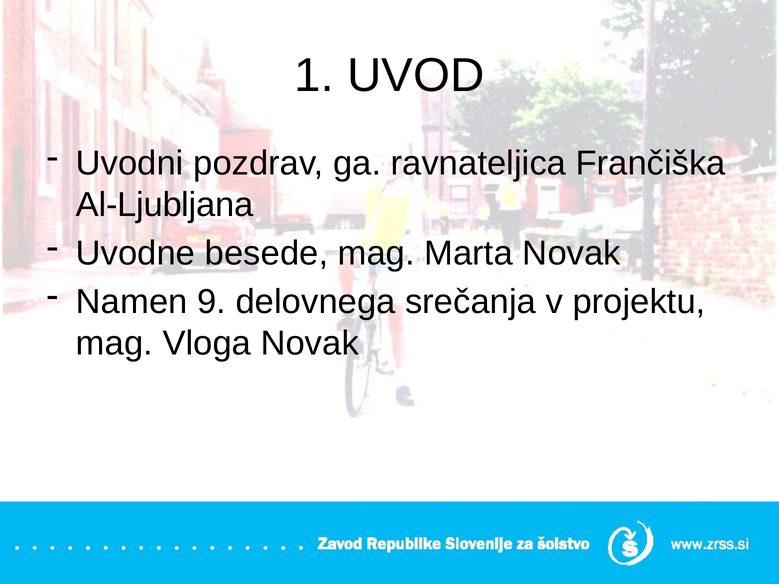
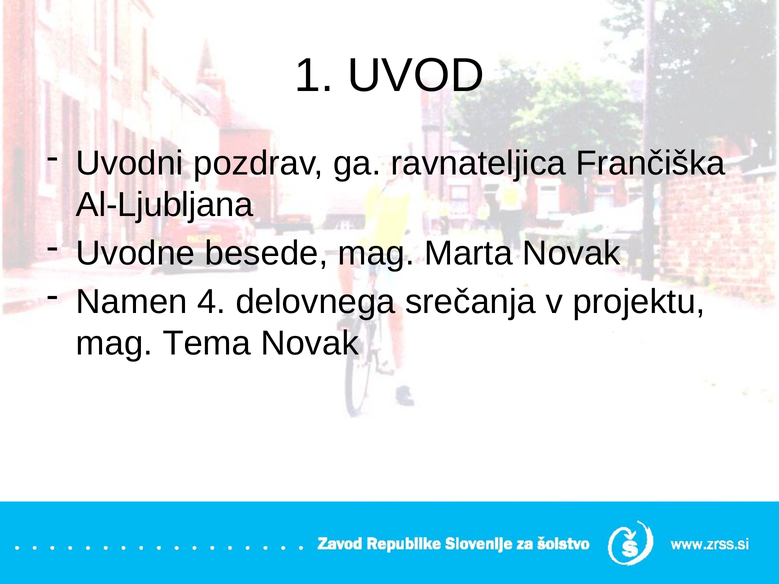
9: 9 -> 4 (212, 302)
Vloga: Vloga -> Tema (207, 344)
